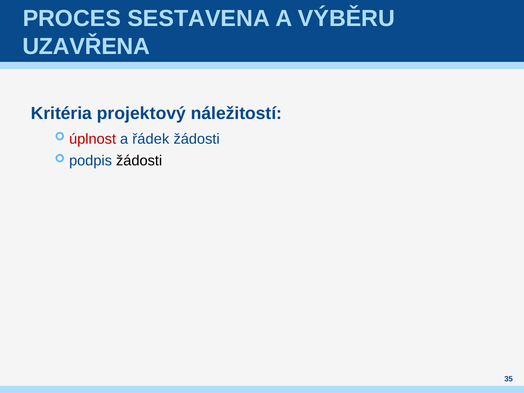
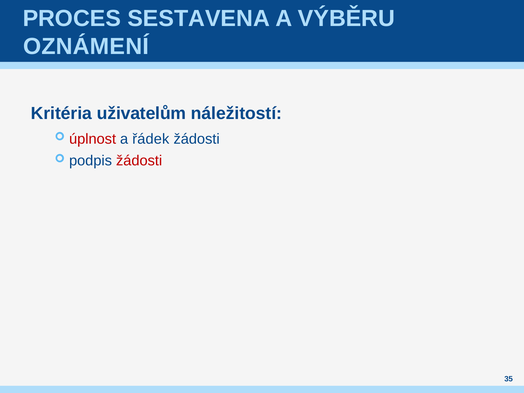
UZAVŘENA: UZAVŘENA -> OZNÁMENÍ (86, 47)
projektový: projektový -> uživatelům (141, 113)
žádosti colour: black -> red (139, 161)
